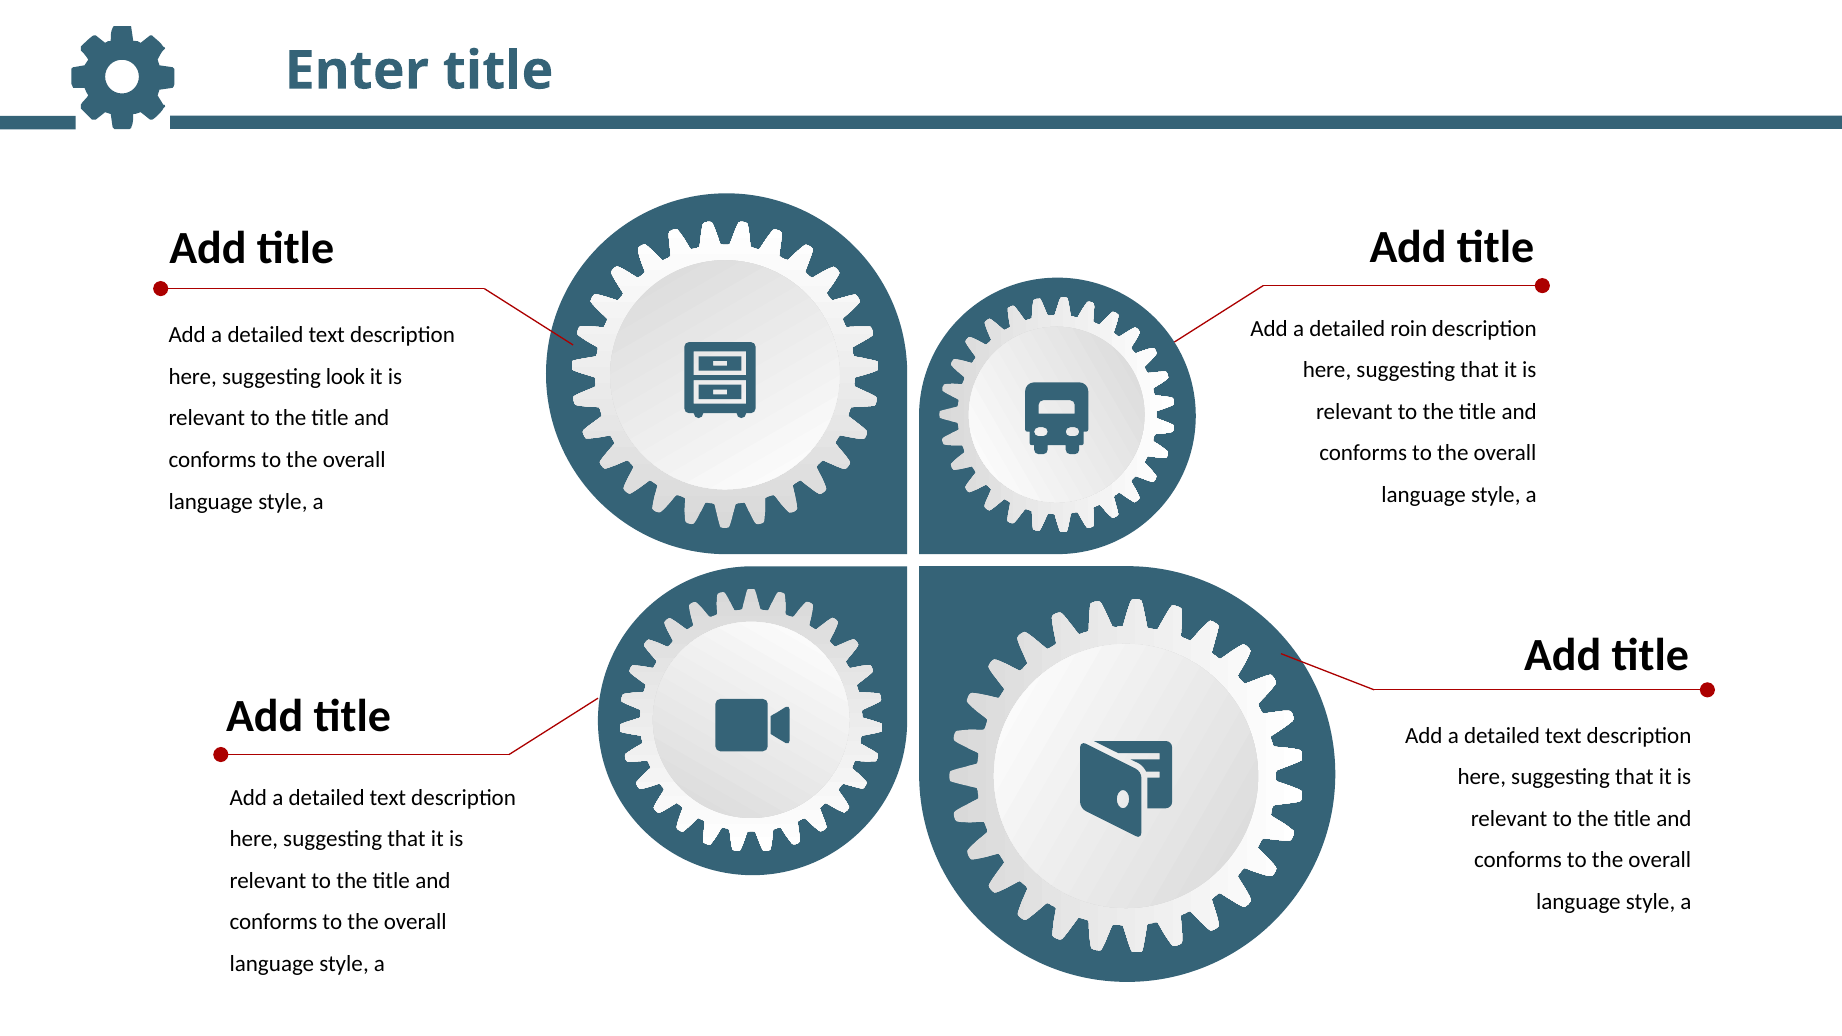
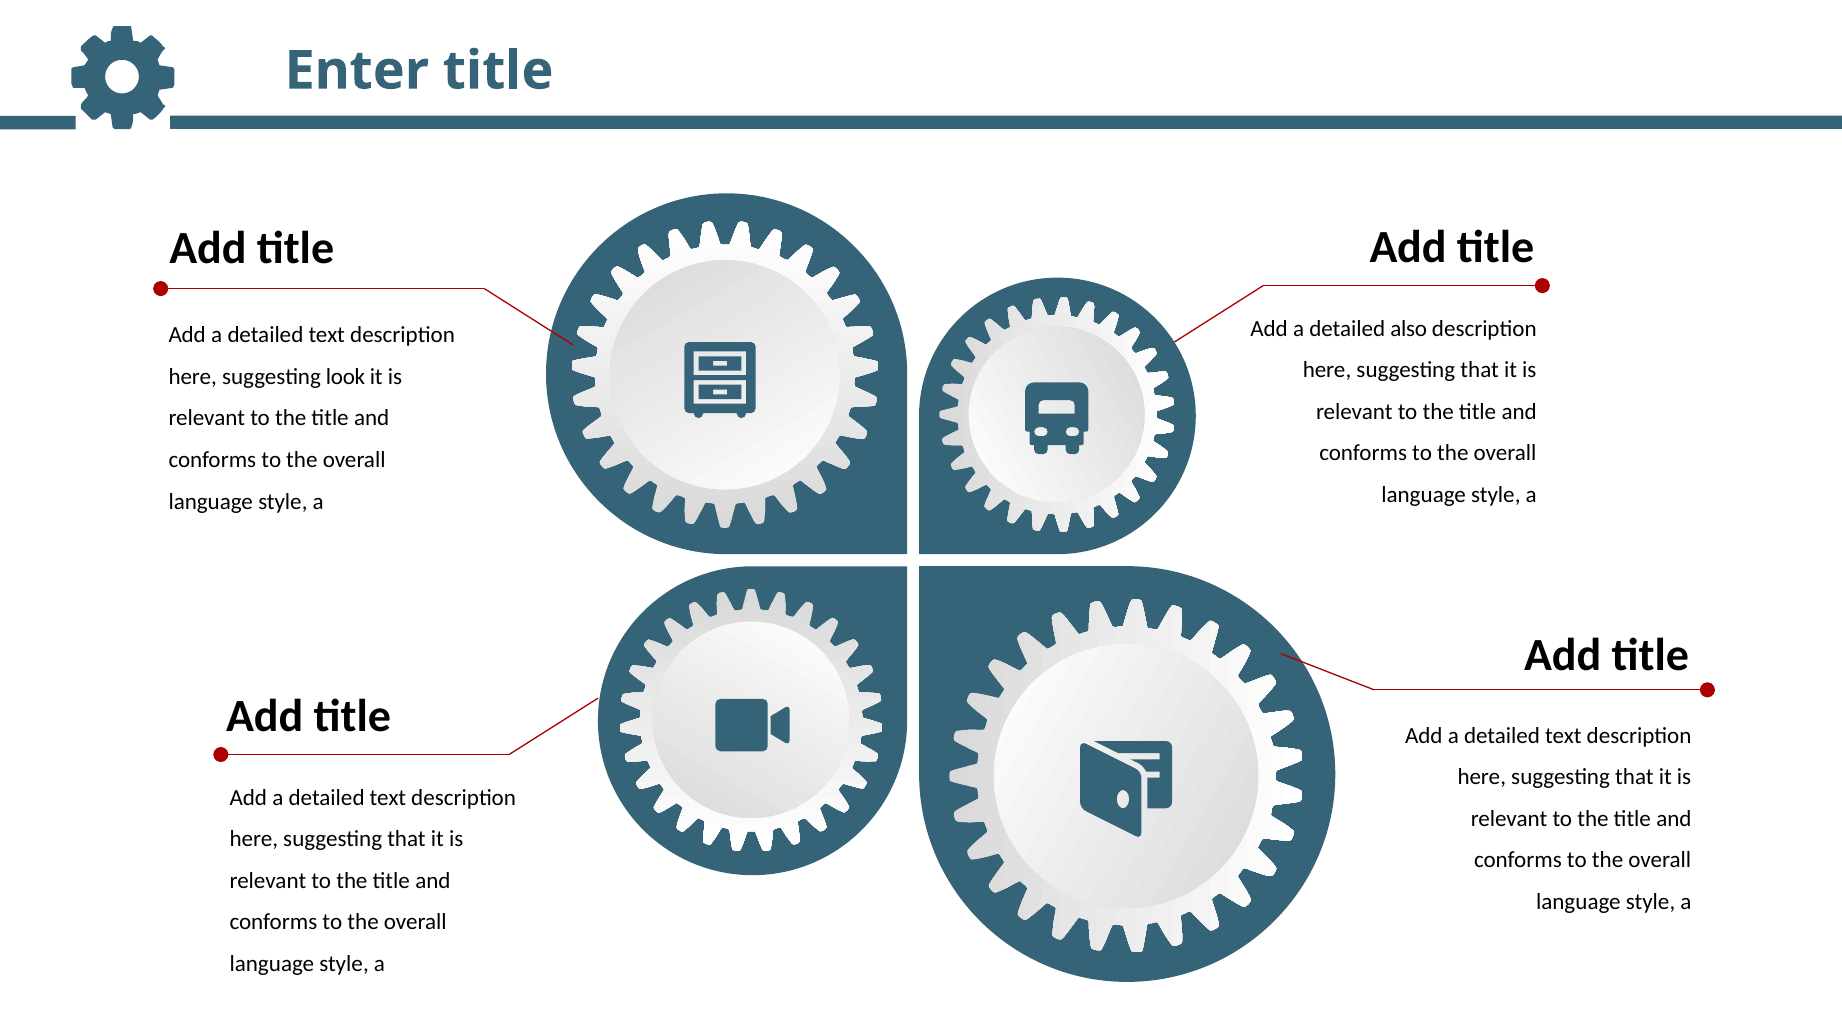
roin: roin -> also (1409, 329)
